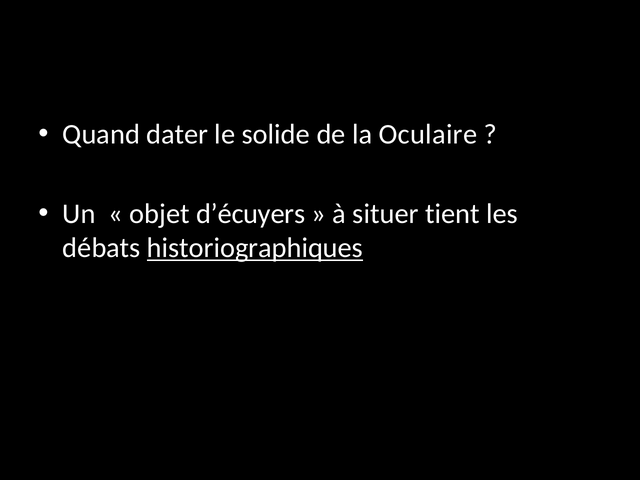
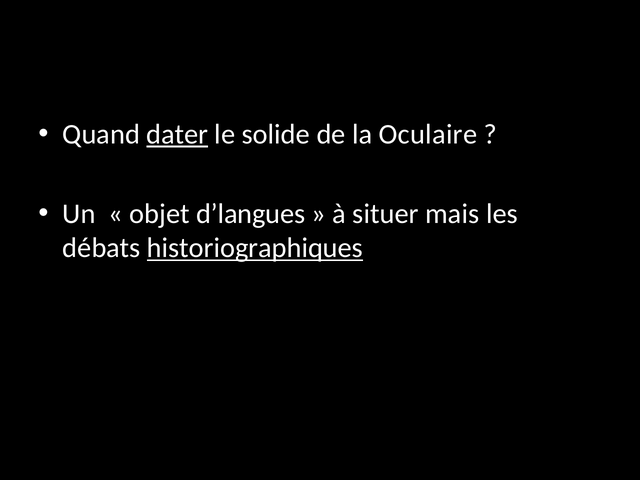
dater underline: none -> present (177, 134)
d’écuyers: d’écuyers -> d’langues (251, 214)
tient: tient -> mais (452, 214)
